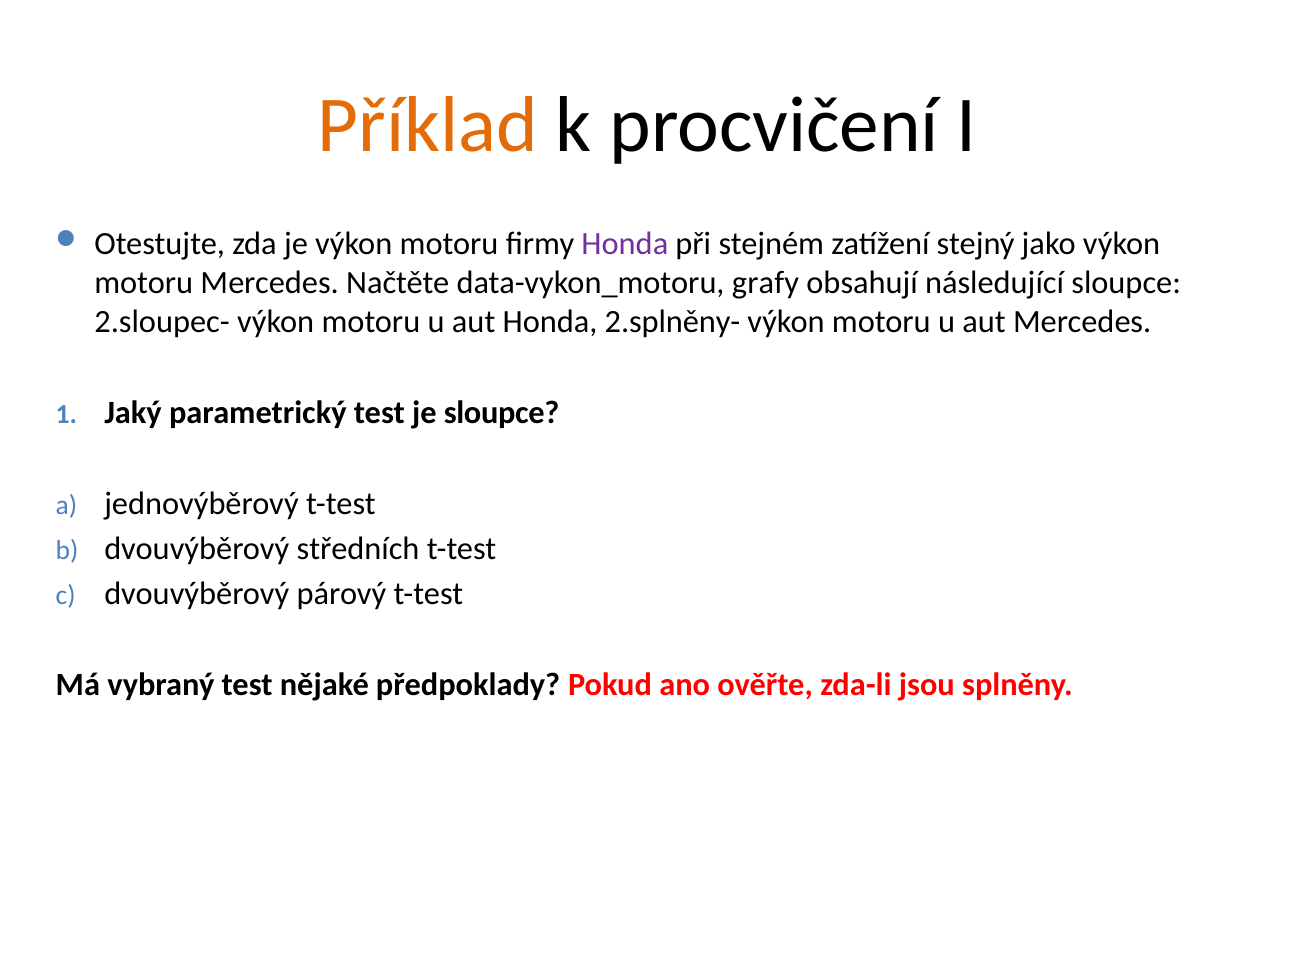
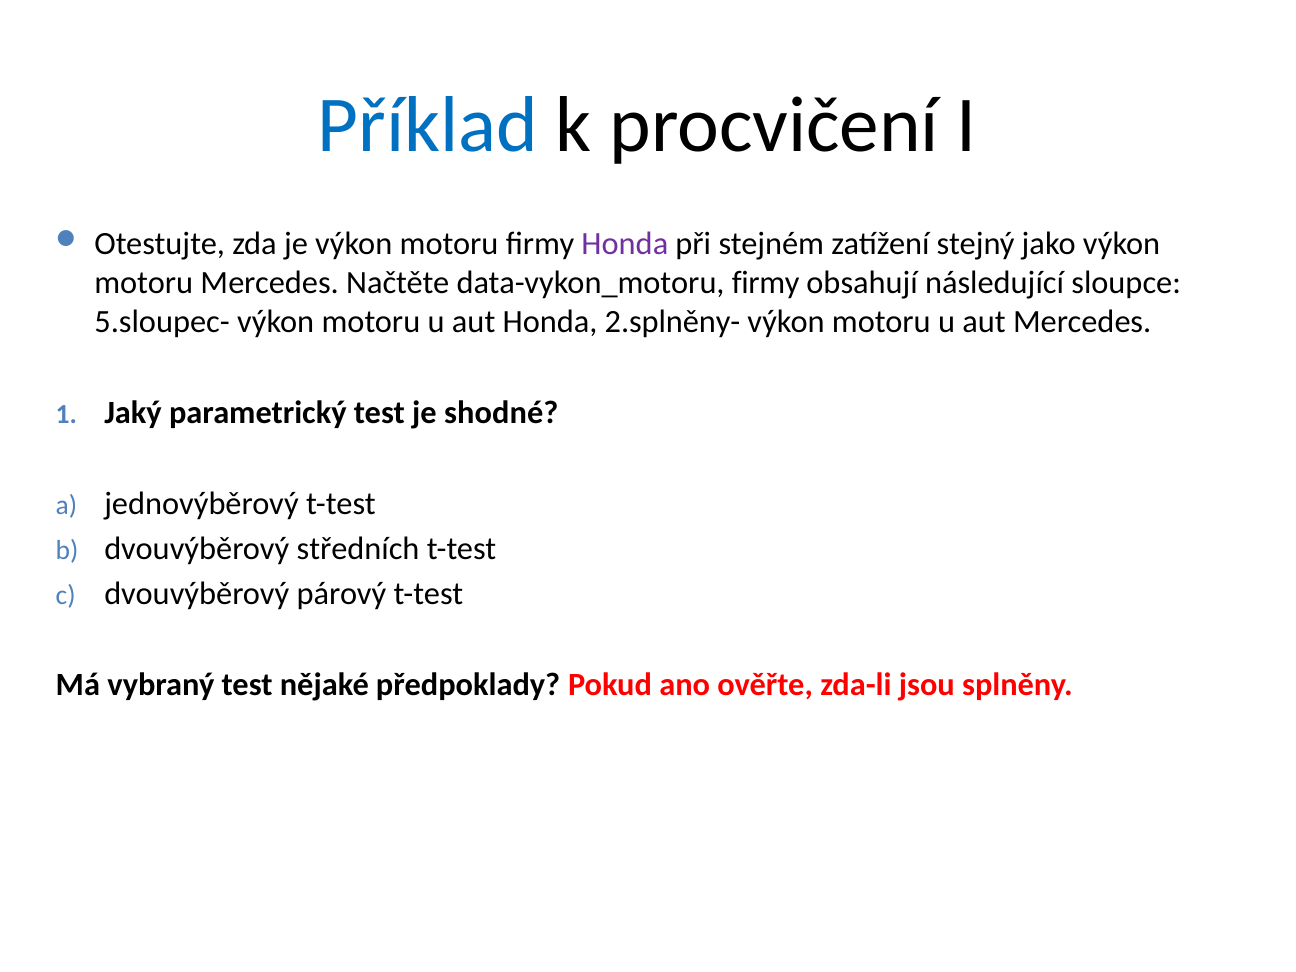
Příklad colour: orange -> blue (428, 125)
data-vykon_motoru grafy: grafy -> firmy (766, 283)
2.sloupec-: 2.sloupec- -> 5.sloupec- (162, 322)
je sloupce: sloupce -> shodné (501, 413)
